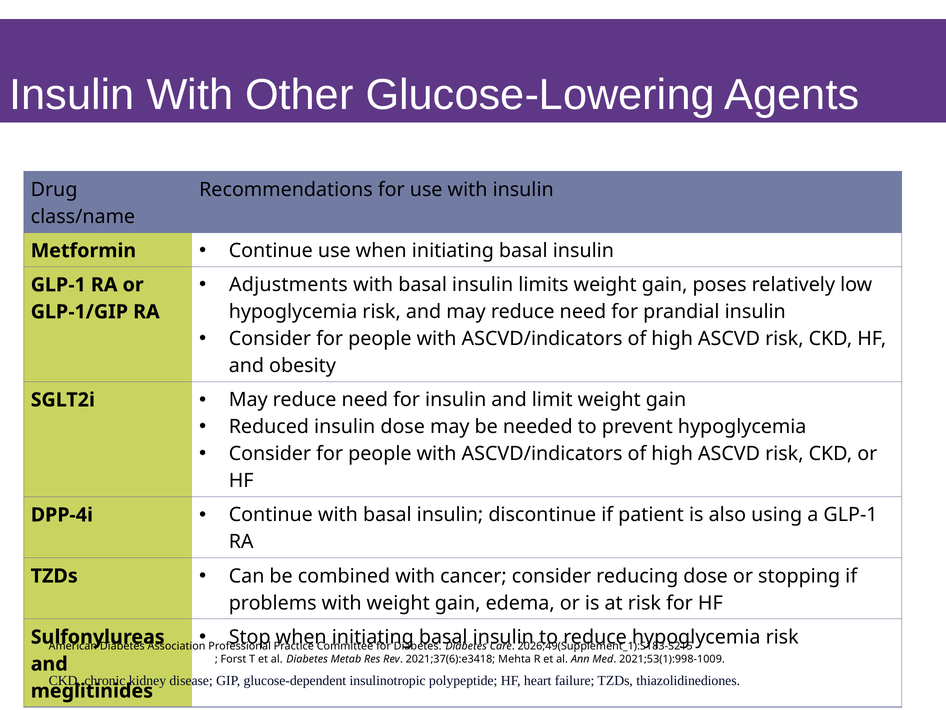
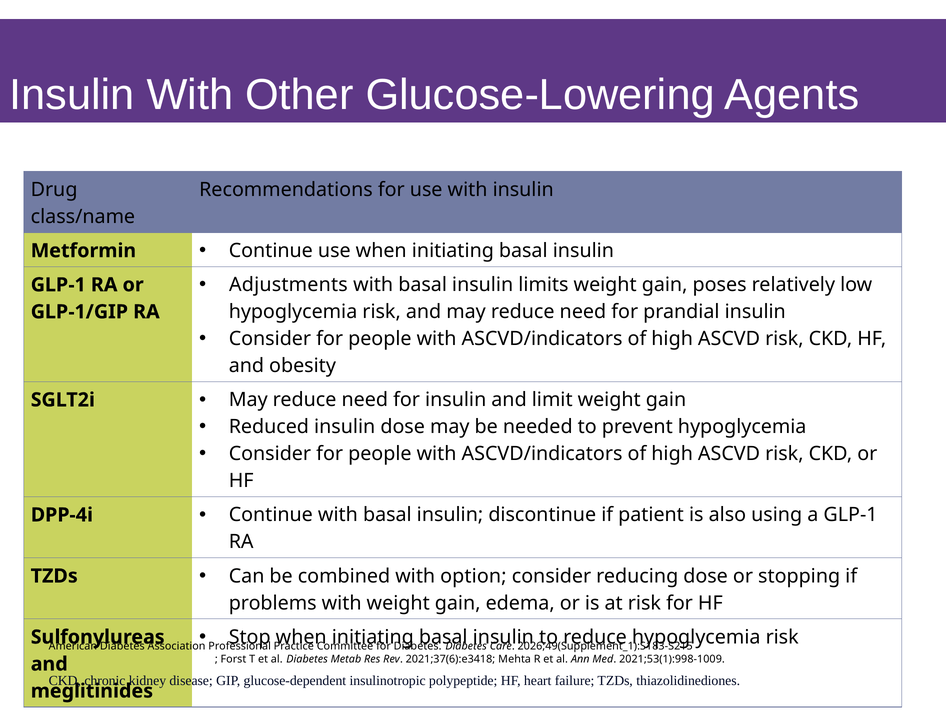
cancer: cancer -> option (473, 576)
